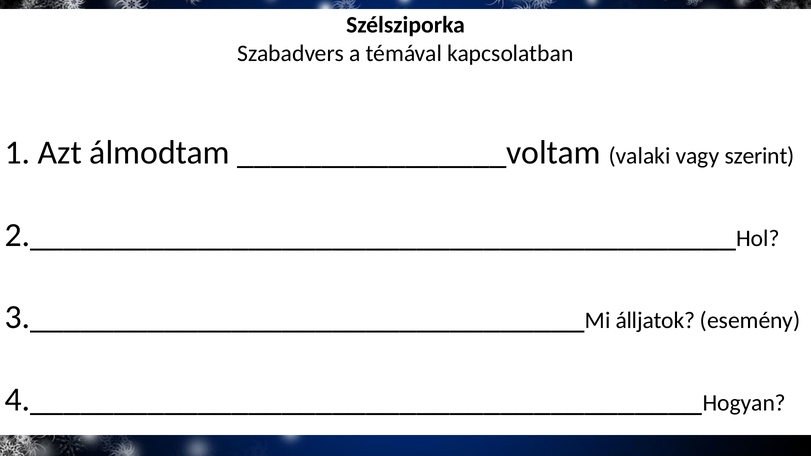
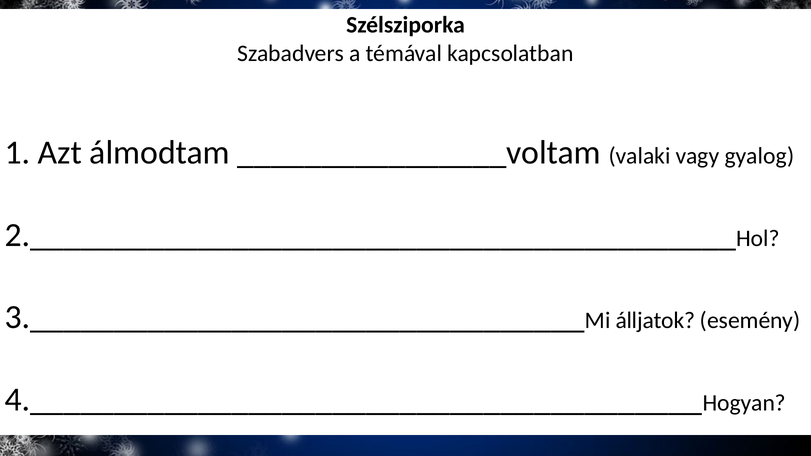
szerint: szerint -> gyalog (759, 156)
